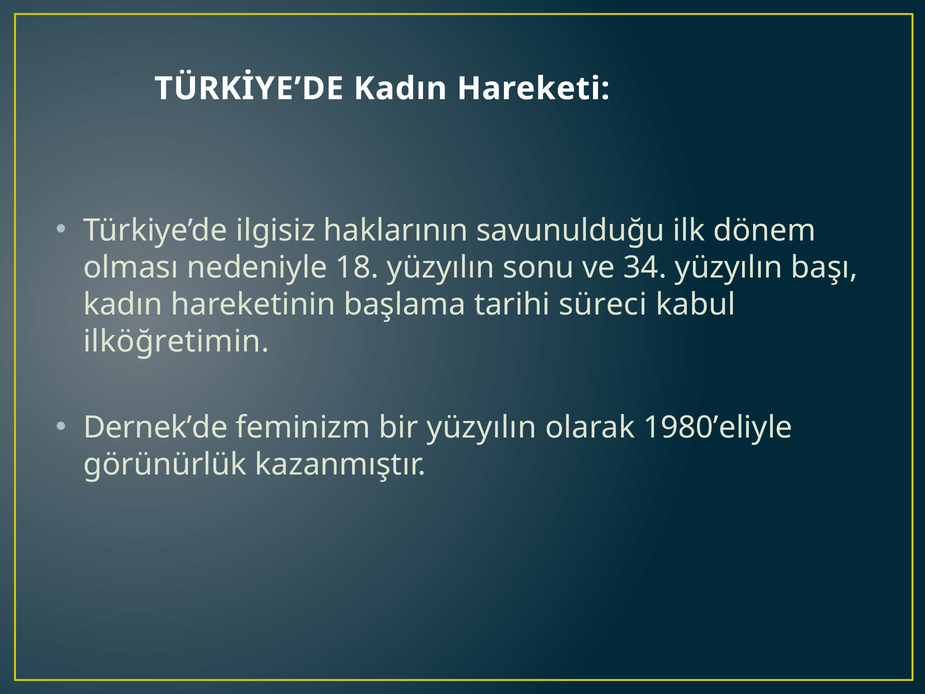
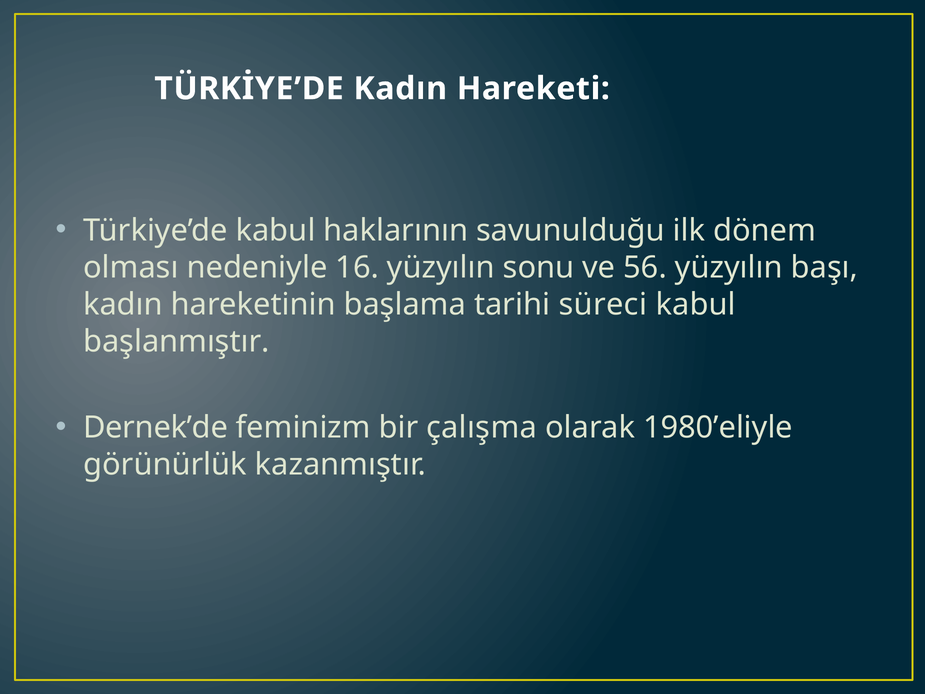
Türkiye’de ilgisiz: ilgisiz -> kabul (276, 230)
18: 18 -> 16 (357, 267)
34: 34 -> 56 (645, 267)
ilköğretimin: ilköğretimin -> başlanmıştır (176, 341)
bir yüzyılın: yüzyılın -> çalışma (482, 428)
